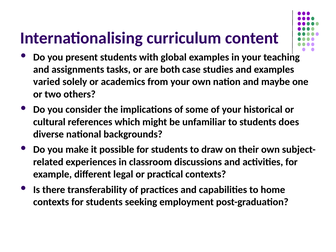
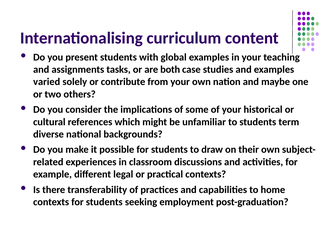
academics: academics -> contribute (123, 82)
does: does -> term (289, 122)
